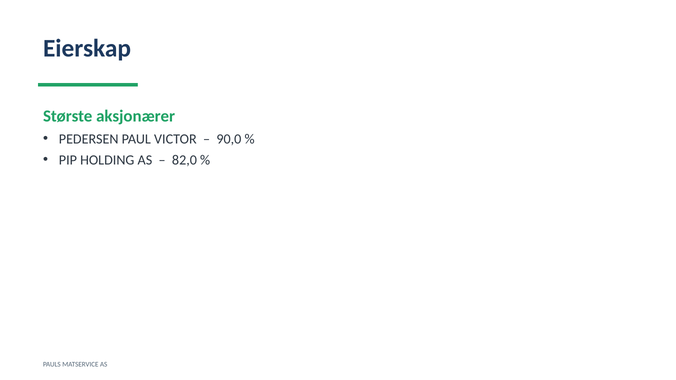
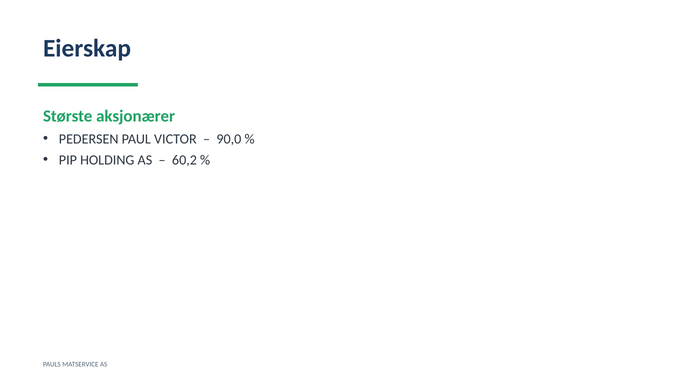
82,0: 82,0 -> 60,2 (184, 160)
